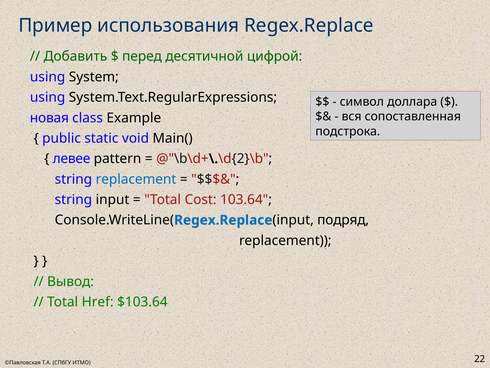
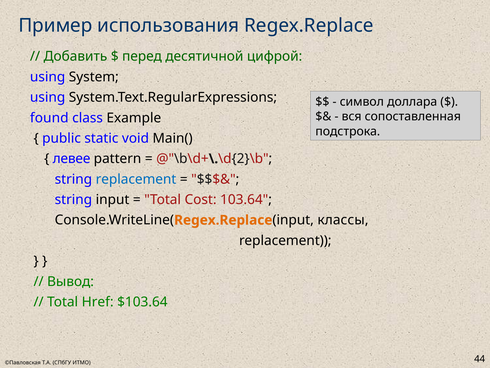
новая: новая -> found (49, 118)
Regex.Replace colour: blue -> orange (223, 220)
подряд: подряд -> классы (343, 220)
22: 22 -> 44 (480, 358)
